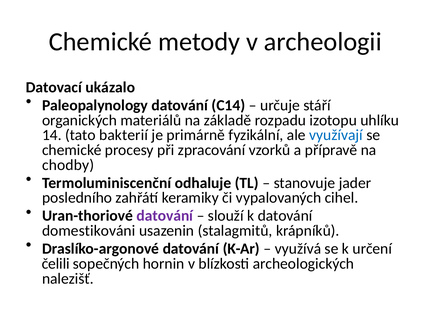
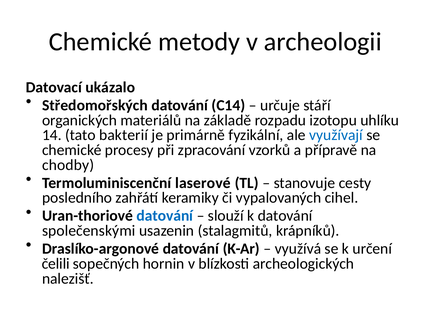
Paleopalynology: Paleopalynology -> Středomořských (95, 105)
odhaluje: odhaluje -> laserové (203, 183)
jader: jader -> cesty (355, 183)
datování colour: purple -> blue (165, 216)
domestikováni: domestikováni -> společenskými (89, 231)
